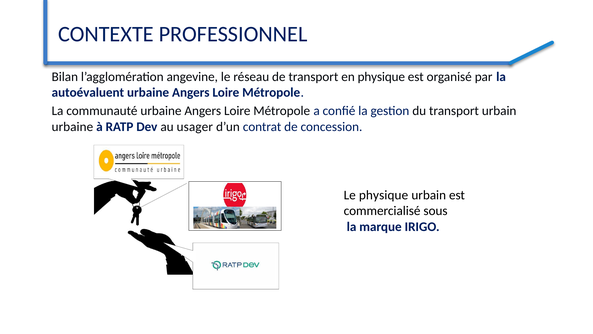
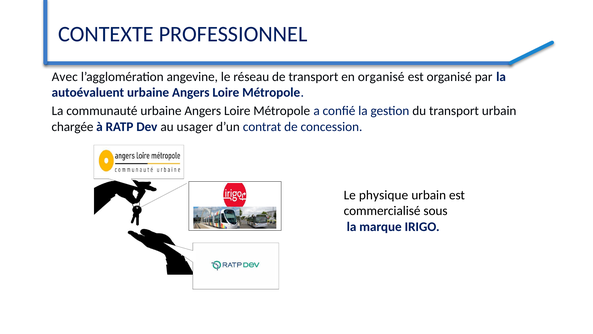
Bilan: Bilan -> Avec (65, 77)
en physique: physique -> organisé (381, 77)
urbaine: urbaine -> chargée (72, 127)
